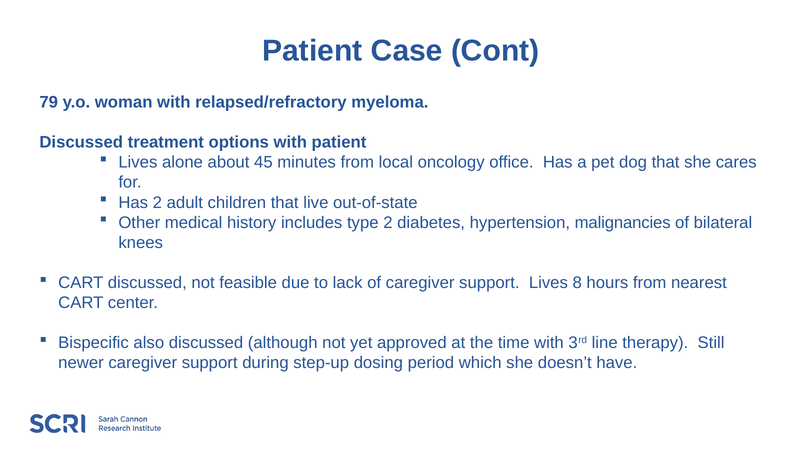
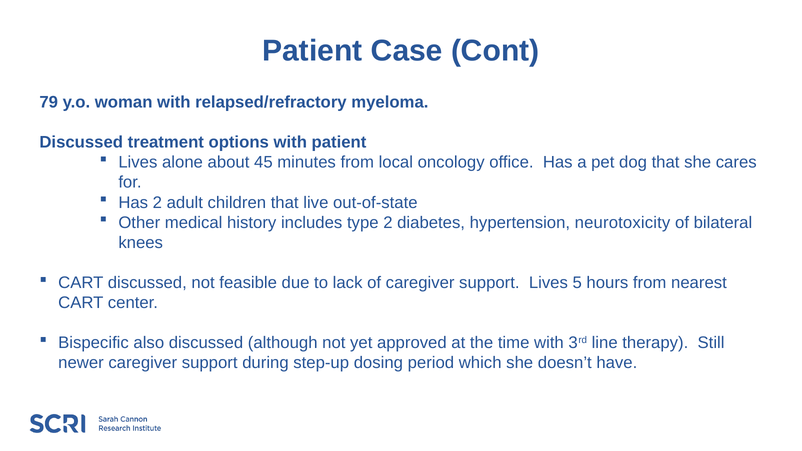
malignancies: malignancies -> neurotoxicity (623, 223)
8: 8 -> 5 (577, 283)
